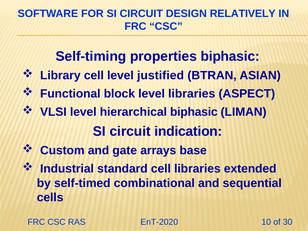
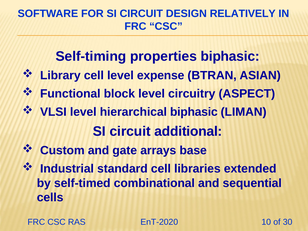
justified: justified -> expense (161, 76)
level libraries: libraries -> circuitry (192, 94)
indication: indication -> additional (188, 131)
